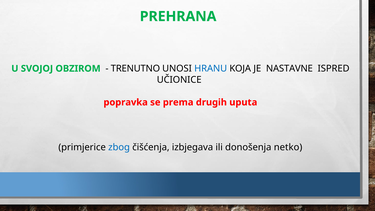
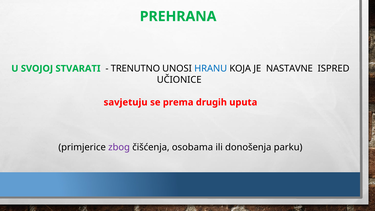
OBZIROM: OBZIROM -> STVARATI (78, 69)
popravka: popravka -> savjetuju (126, 102)
zbog colour: blue -> purple (119, 147)
izbjegava: izbjegava -> osobama (192, 147)
netko: netko -> parku (288, 147)
